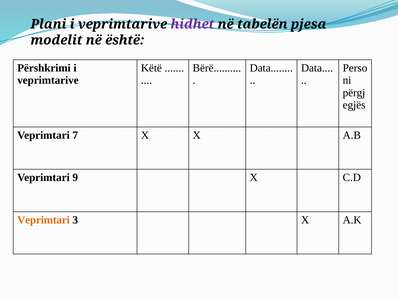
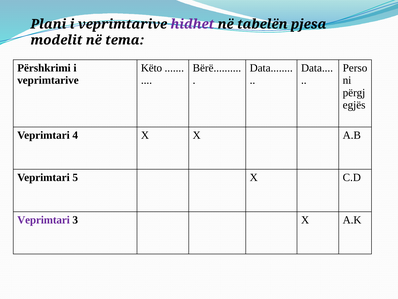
është: është -> tema (125, 40)
Këtë: Këtë -> Këto (151, 68)
7: 7 -> 4 (75, 135)
9: 9 -> 5 (75, 177)
Veprimtari colour: orange -> purple (44, 220)
